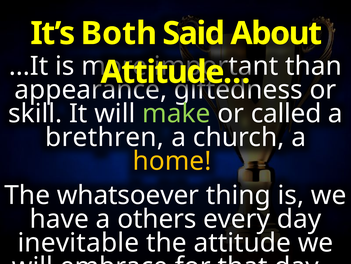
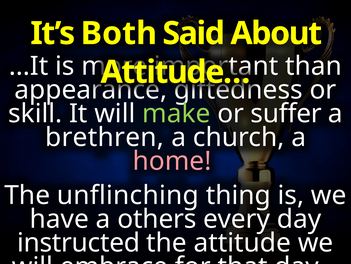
called: called -> suffer (286, 113)
home colour: yellow -> pink (172, 161)
whatsoever: whatsoever -> unflinching (128, 195)
inevitable: inevitable -> instructed (79, 242)
